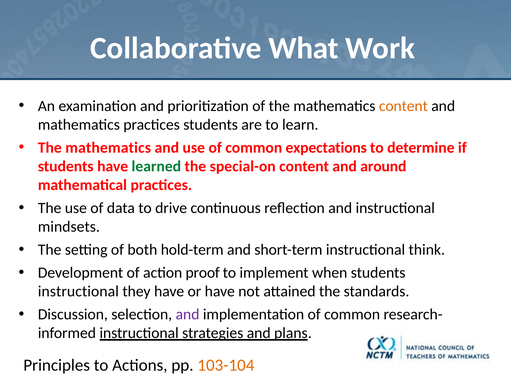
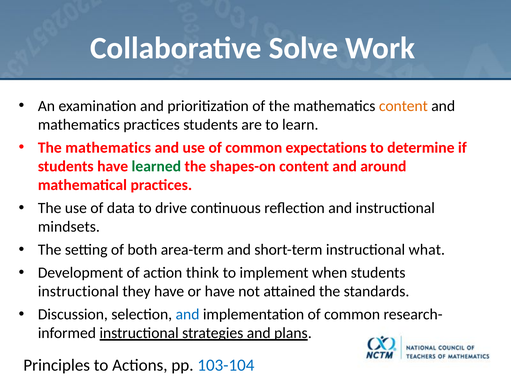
What: What -> Solve (303, 48)
special-on: special-on -> shapes-on (243, 166)
hold-term: hold-term -> area-term (192, 250)
think: think -> what (427, 250)
proof: proof -> think (202, 273)
and colour: purple -> blue (188, 315)
103-104 colour: orange -> blue (226, 365)
